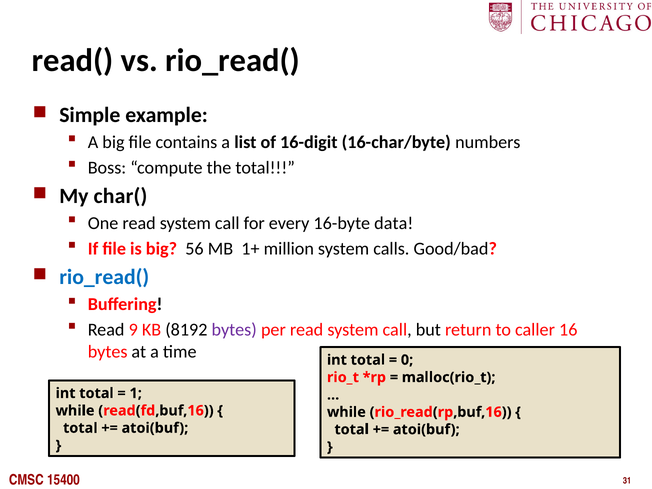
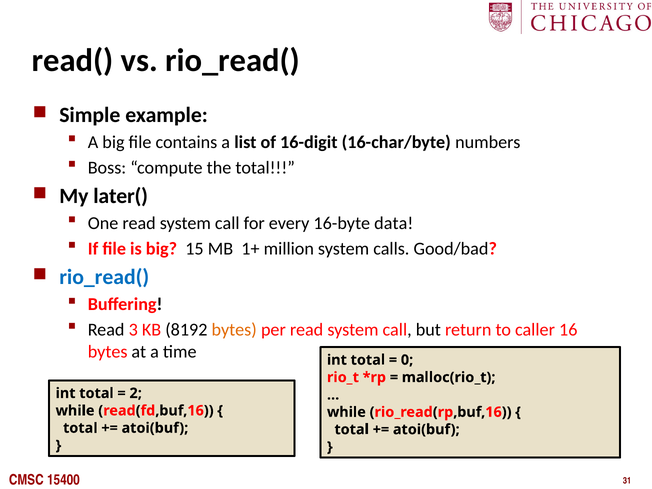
char(: char( -> later( (121, 196)
56: 56 -> 15 (194, 249)
9: 9 -> 3 (133, 330)
bytes colour: purple -> orange (234, 330)
1: 1 -> 2 (136, 393)
